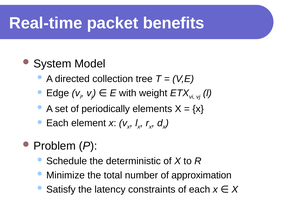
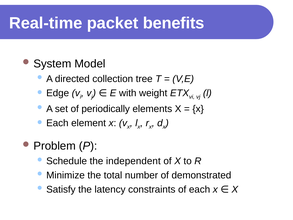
deterministic: deterministic -> independent (133, 161)
approximation: approximation -> demonstrated (201, 175)
